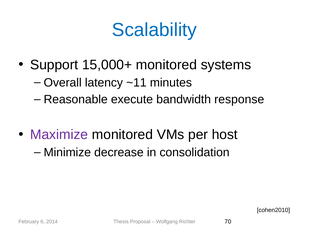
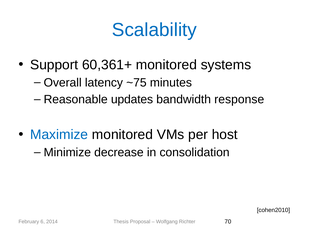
15,000+: 15,000+ -> 60,361+ (107, 65)
~11: ~11 -> ~75 (136, 83)
execute: execute -> updates (132, 99)
Maximize colour: purple -> blue (59, 135)
